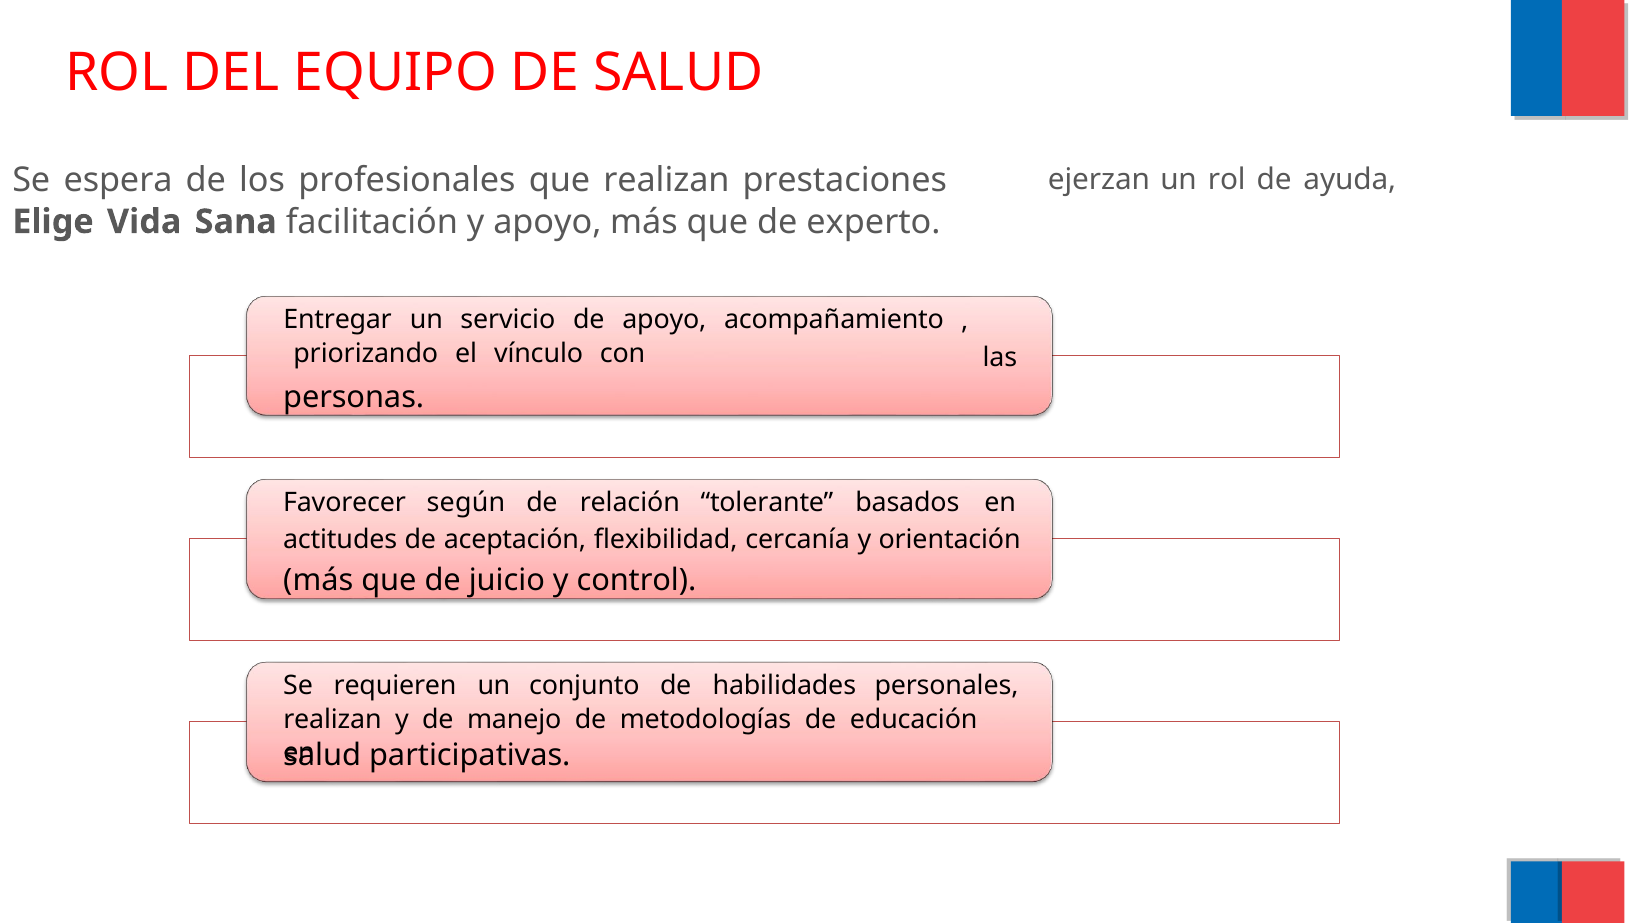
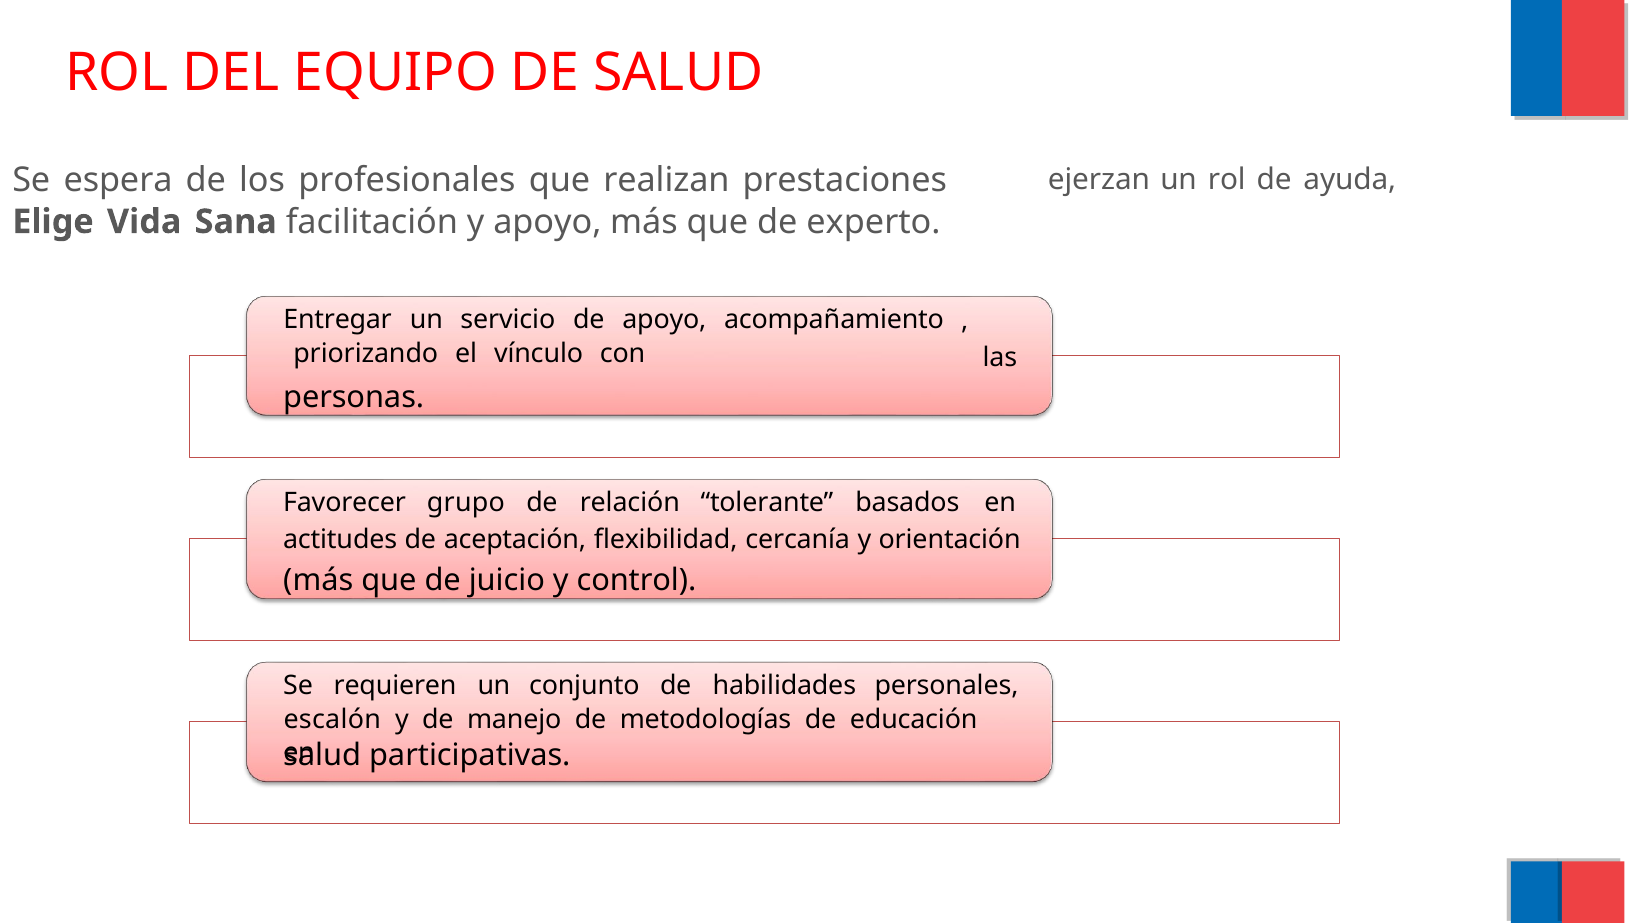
según: según -> grupo (466, 503)
realizan: realizan -> escalón (332, 720)
